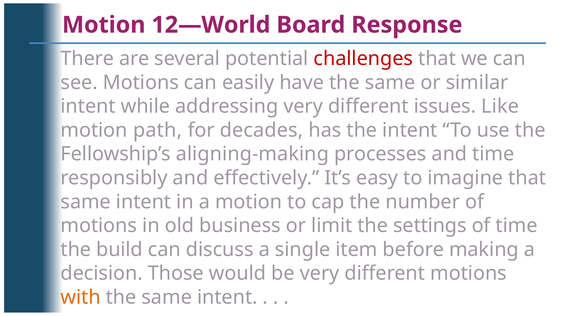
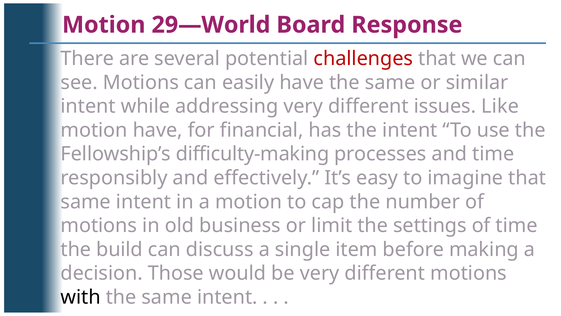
12—World: 12—World -> 29—World (211, 25)
motion path: path -> have (158, 130)
decades: decades -> financial (262, 130)
aligning-making: aligning-making -> difficulty-making (253, 154)
with colour: orange -> black (81, 297)
